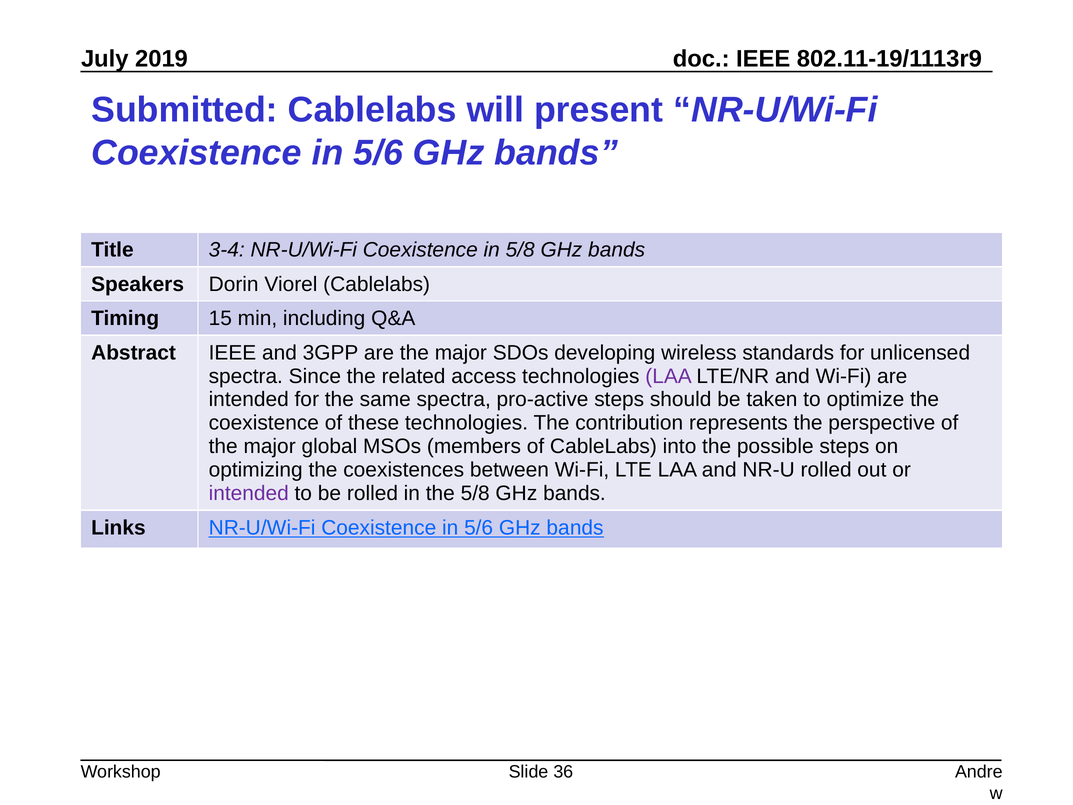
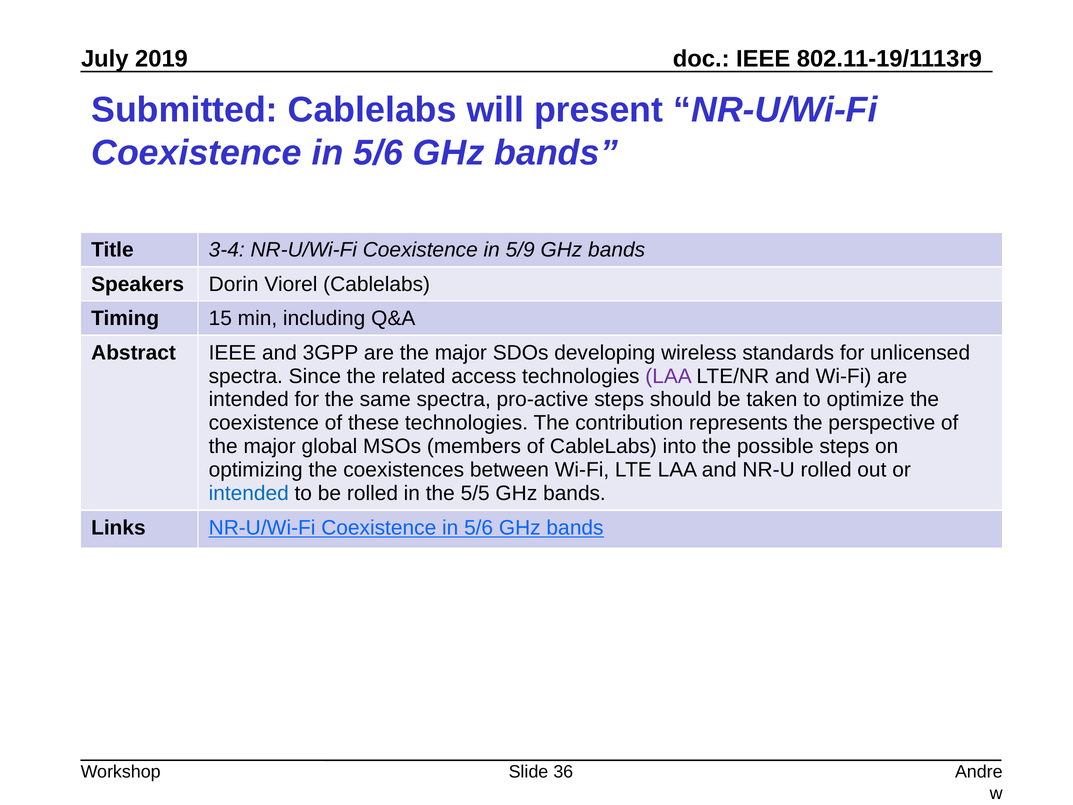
in 5/8: 5/8 -> 5/9 (520, 250)
intended colour: purple -> blue (249, 493)
the 5/8: 5/8 -> 5/5 (475, 493)
